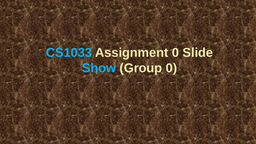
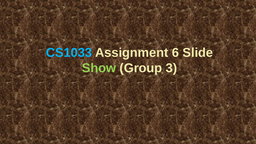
Assignment 0: 0 -> 6 (175, 53)
Show colour: light blue -> light green (99, 68)
Group 0: 0 -> 3 (171, 68)
